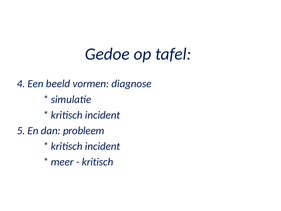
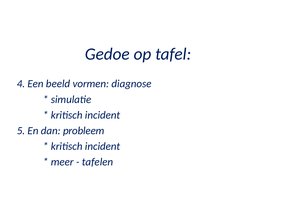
kritisch: kritisch -> tafelen (98, 162)
